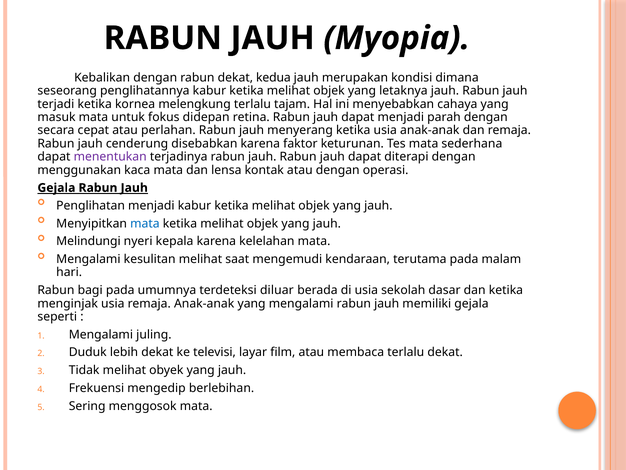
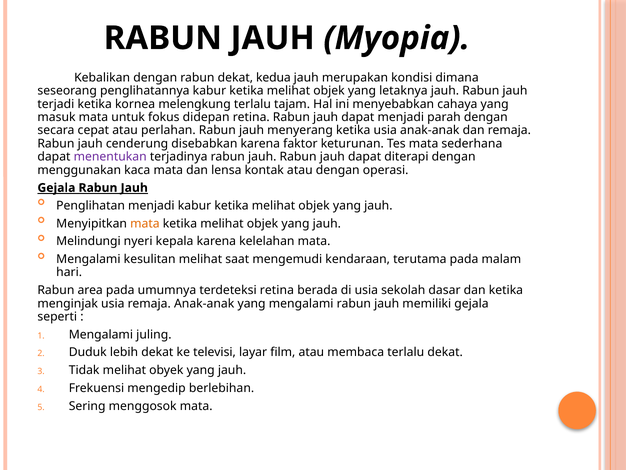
mata colour: blue -> orange (145, 223)
bagi: bagi -> area (90, 290)
terdeteksi diluar: diluar -> retina (277, 290)
